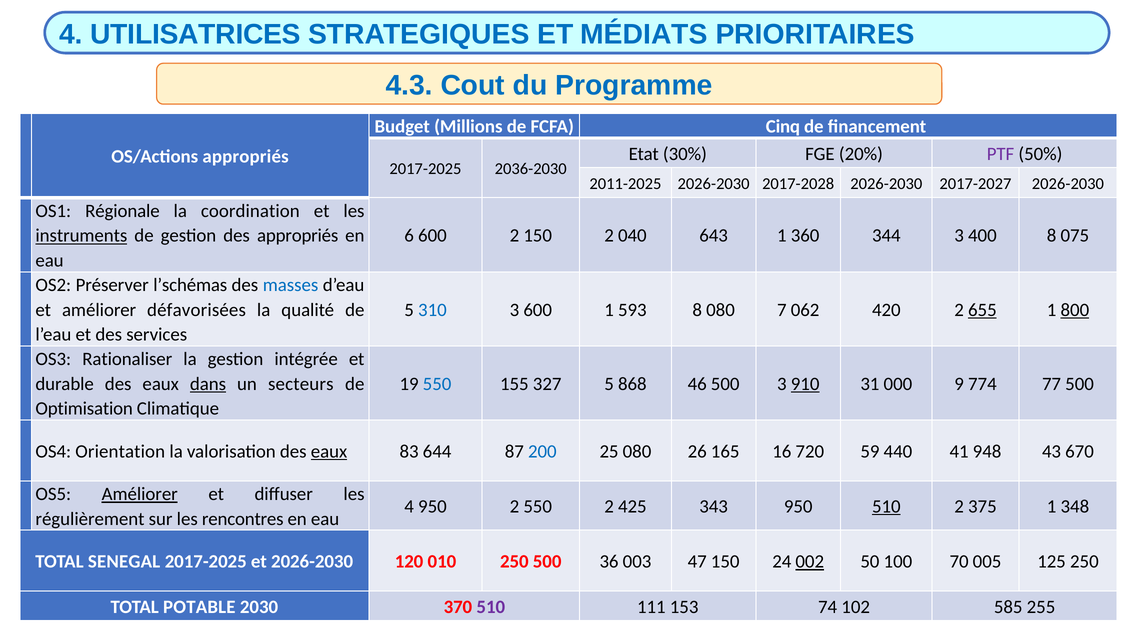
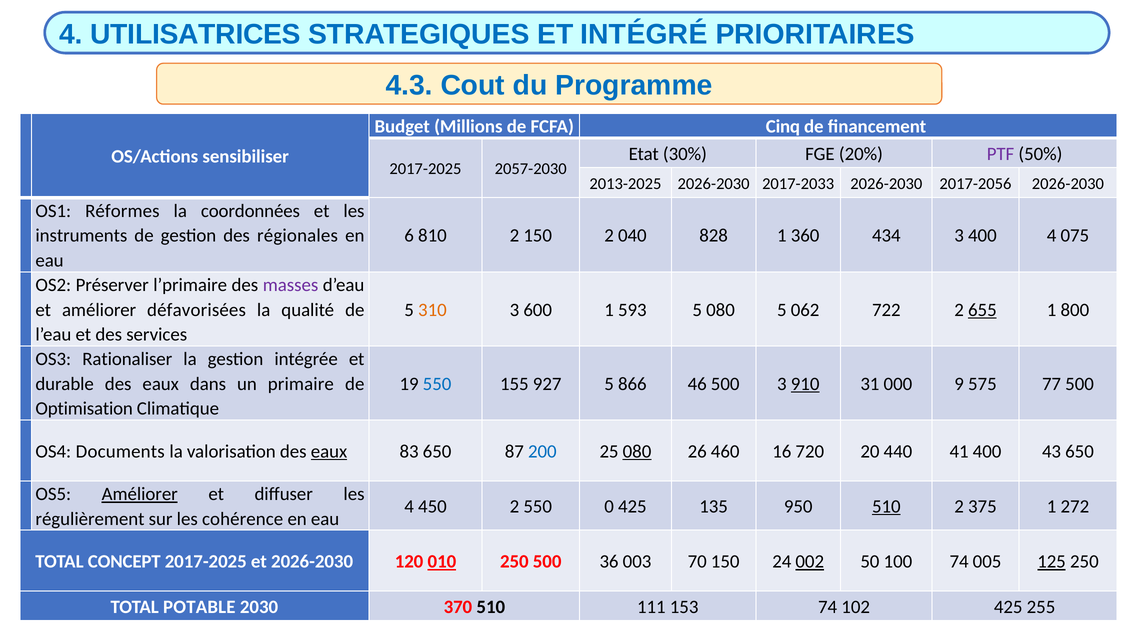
MÉDIATS: MÉDIATS -> INTÉGRÉ (644, 35)
OS/Actions appropriés: appropriés -> sensibiliser (246, 157)
2036-2030: 2036-2030 -> 2057-2030 (531, 169)
2011-2025: 2011-2025 -> 2013-2025 (625, 184)
2017-2028: 2017-2028 -> 2017-2033 (798, 184)
2017-2027: 2017-2027 -> 2017-2056 (975, 184)
Régionale: Régionale -> Réformes (122, 211)
coordination: coordination -> coordonnées (250, 211)
instruments underline: present -> none (81, 236)
des appropriés: appropriés -> régionales (298, 236)
6 600: 600 -> 810 (432, 236)
643: 643 -> 828 (714, 236)
344: 344 -> 434 (886, 236)
400 8: 8 -> 4 (1052, 236)
l’schémas: l’schémas -> l’primaire (190, 285)
masses colour: blue -> purple (291, 285)
310 colour: blue -> orange (432, 310)
593 8: 8 -> 5 (697, 310)
080 7: 7 -> 5 (782, 310)
420: 420 -> 722 (886, 310)
800 underline: present -> none (1075, 310)
dans underline: present -> none (208, 384)
secteurs: secteurs -> primaire (301, 384)
327: 327 -> 927 (547, 384)
868: 868 -> 866 (632, 384)
774: 774 -> 575 (982, 384)
Orientation: Orientation -> Documents (120, 452)
83 644: 644 -> 650 (437, 452)
080 underline: none -> present (637, 452)
165: 165 -> 460 (725, 452)
59: 59 -> 20 (870, 452)
41 948: 948 -> 400 (987, 452)
43 670: 670 -> 650 (1080, 452)
4 950: 950 -> 450 (432, 507)
550 2: 2 -> 0 (609, 507)
343: 343 -> 135 (714, 507)
348: 348 -> 272 (1075, 507)
rencontres: rencontres -> cohérence (243, 519)
SENEGAL: SENEGAL -> CONCEPT (124, 562)
010 underline: none -> present (442, 562)
47: 47 -> 70 (697, 562)
100 70: 70 -> 74 (959, 562)
125 underline: none -> present (1052, 562)
510 colour: purple -> black (491, 607)
102 585: 585 -> 425 (1008, 607)
